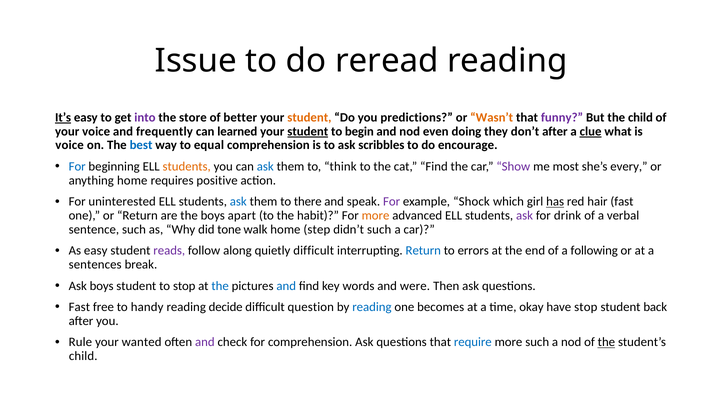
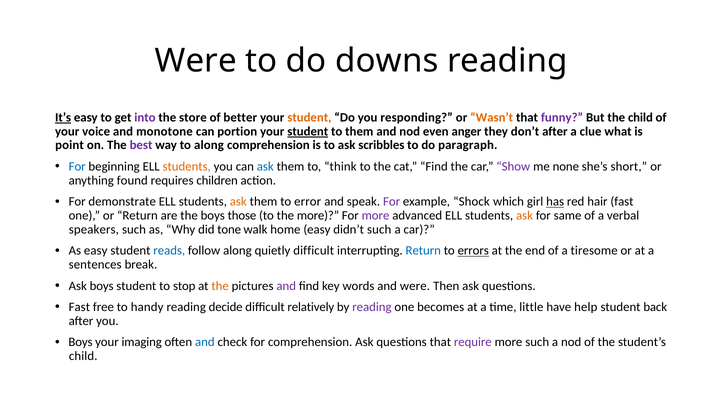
Issue: Issue -> Were (196, 61)
reread: reread -> downs (387, 61)
predictions: predictions -> responding (417, 118)
frequently: frequently -> monotone (164, 132)
learned: learned -> portion (237, 132)
to begin: begin -> them (359, 132)
doing: doing -> anger (466, 132)
clue underline: present -> none (591, 132)
voice: voice -> point (70, 145)
best colour: blue -> purple (141, 145)
to equal: equal -> along (209, 145)
encourage: encourage -> paragraph (468, 145)
most: most -> none (566, 167)
every: every -> short (629, 167)
anything home: home -> found (132, 181)
positive: positive -> children (217, 181)
uninterested: uninterested -> demonstrate (122, 202)
ask colour: blue -> orange (238, 202)
there: there -> error (308, 202)
apart: apart -> those (242, 216)
the habit: habit -> more (318, 216)
more colour: orange -> purple (376, 216)
ask colour: purple -> orange (525, 216)
drink: drink -> same (568, 216)
sentence: sentence -> speakers (94, 230)
home step: step -> easy (317, 230)
reads colour: purple -> blue (169, 251)
errors underline: none -> present (473, 251)
following: following -> tiresome (594, 251)
the colour: blue -> orange (220, 286)
and colour: blue -> purple (286, 286)
question: question -> relatively (311, 308)
reading colour: blue -> purple (372, 308)
okay: okay -> little (531, 308)
have stop: stop -> help (586, 308)
Rule: Rule -> Boys (81, 343)
wanted: wanted -> imaging (142, 343)
and colour: purple -> blue (205, 343)
require colour: blue -> purple (473, 343)
the underline: present -> none (606, 343)
